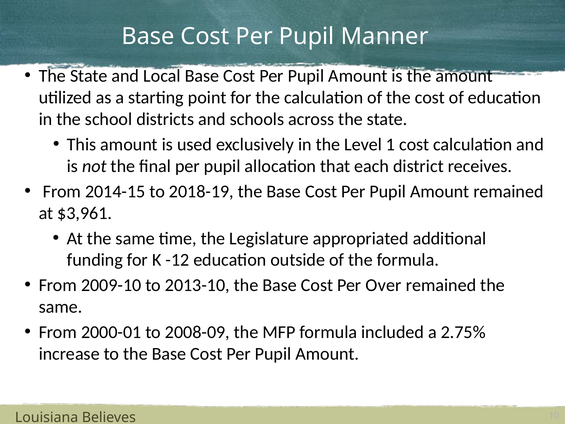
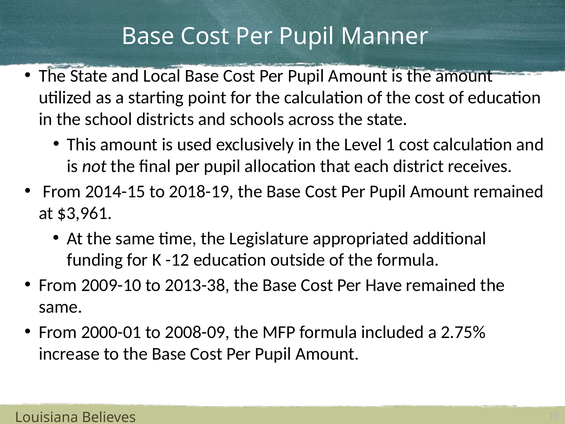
2013-10: 2013-10 -> 2013-38 (197, 285)
Over: Over -> Have (384, 285)
